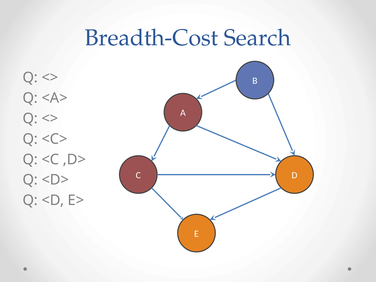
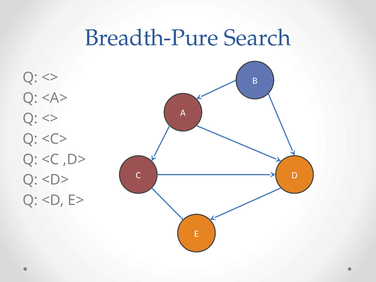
Breadth-Cost: Breadth-Cost -> Breadth-Pure (152, 38)
